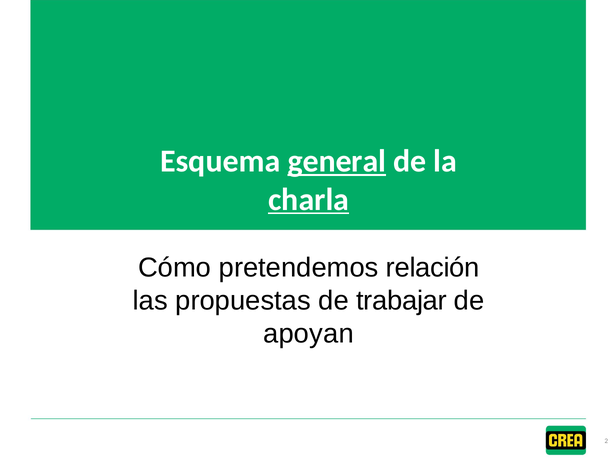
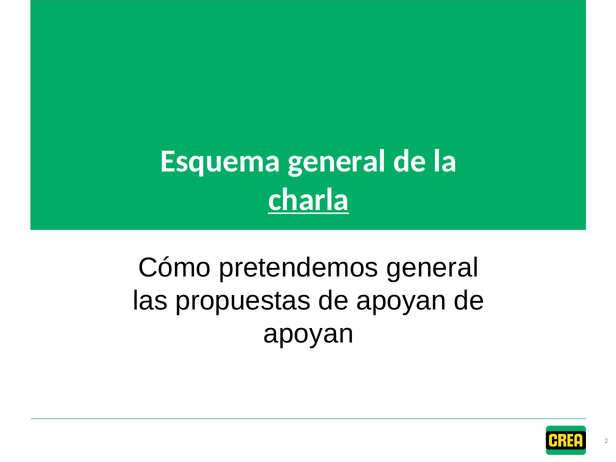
general underline: present -> none (337, 161)
pretendemos relación: relación -> general (432, 268)
propuestas de trabajar: trabajar -> apoyan (401, 301)
